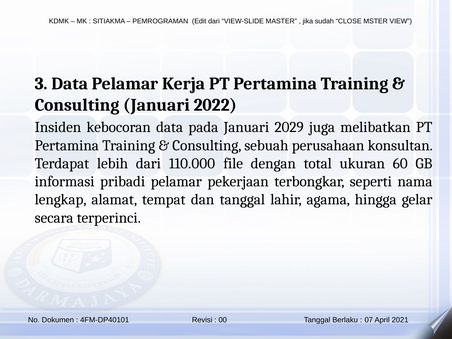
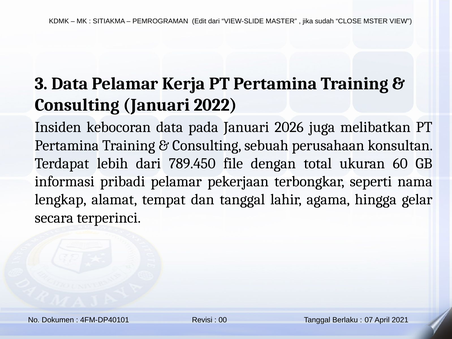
2029: 2029 -> 2026 (289, 127)
110.000: 110.000 -> 789.450 (192, 163)
